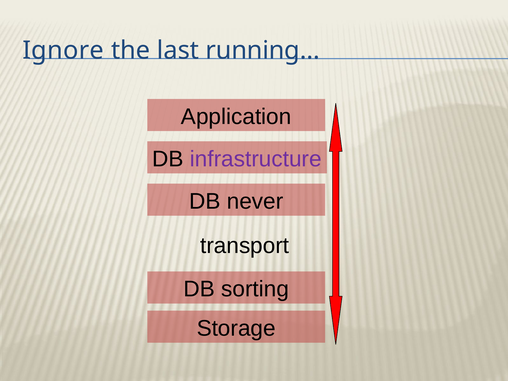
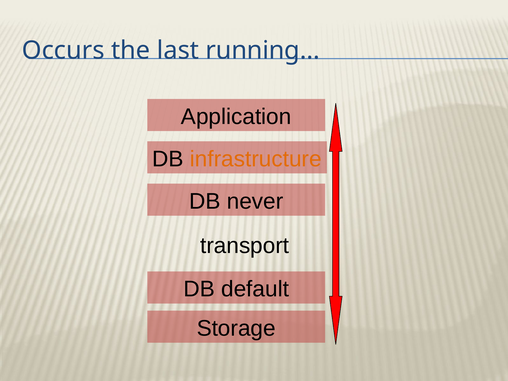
Ignore: Ignore -> Occurs (63, 50)
infrastructure colour: purple -> orange (256, 159)
sorting: sorting -> default (255, 289)
